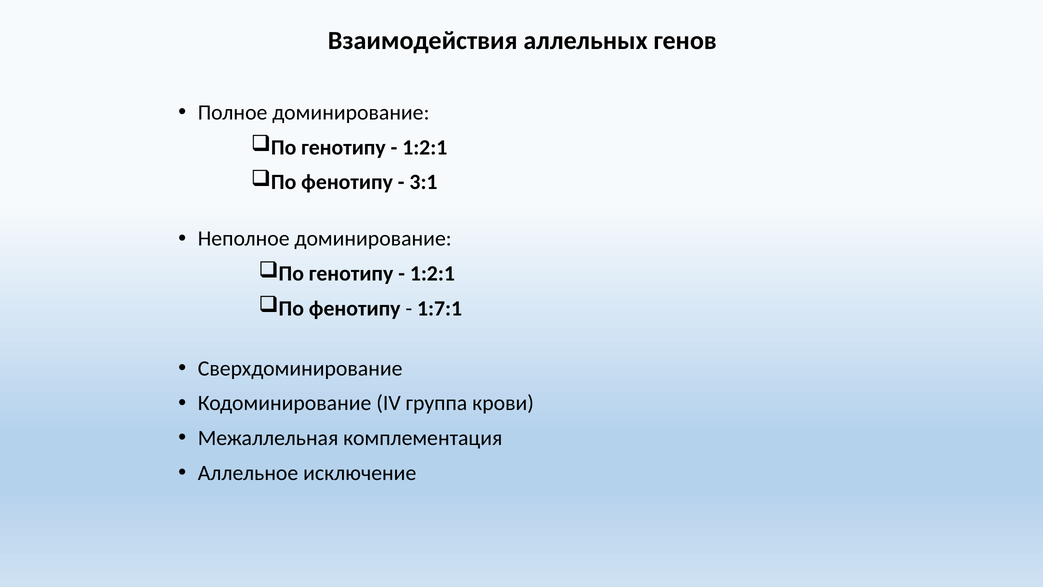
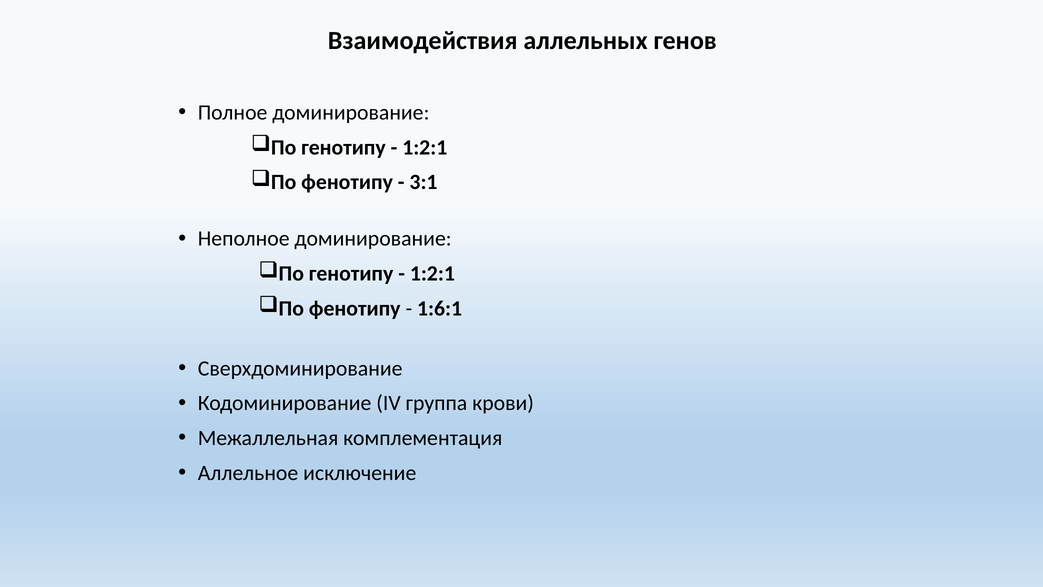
1:7:1: 1:7:1 -> 1:6:1 (440, 308)
